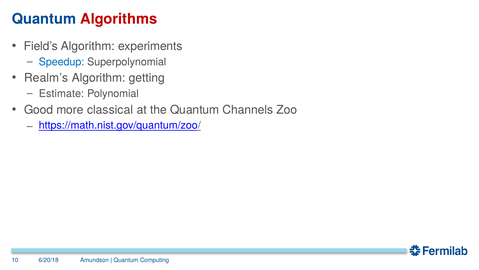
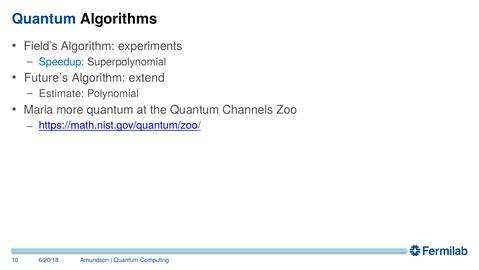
Algorithms colour: red -> black (119, 19)
Realm’s: Realm’s -> Future’s (46, 78)
getting: getting -> extend (147, 78)
Good: Good -> Maria (39, 110)
more classical: classical -> quantum (110, 110)
